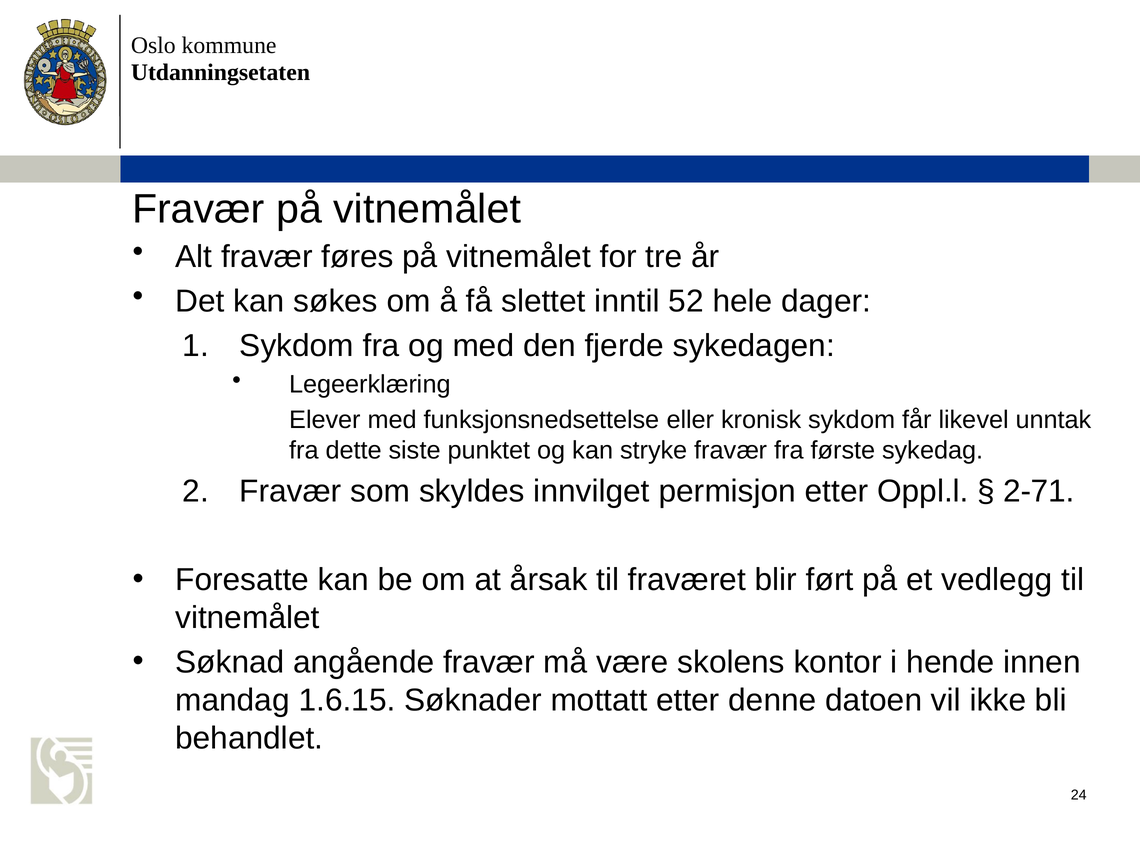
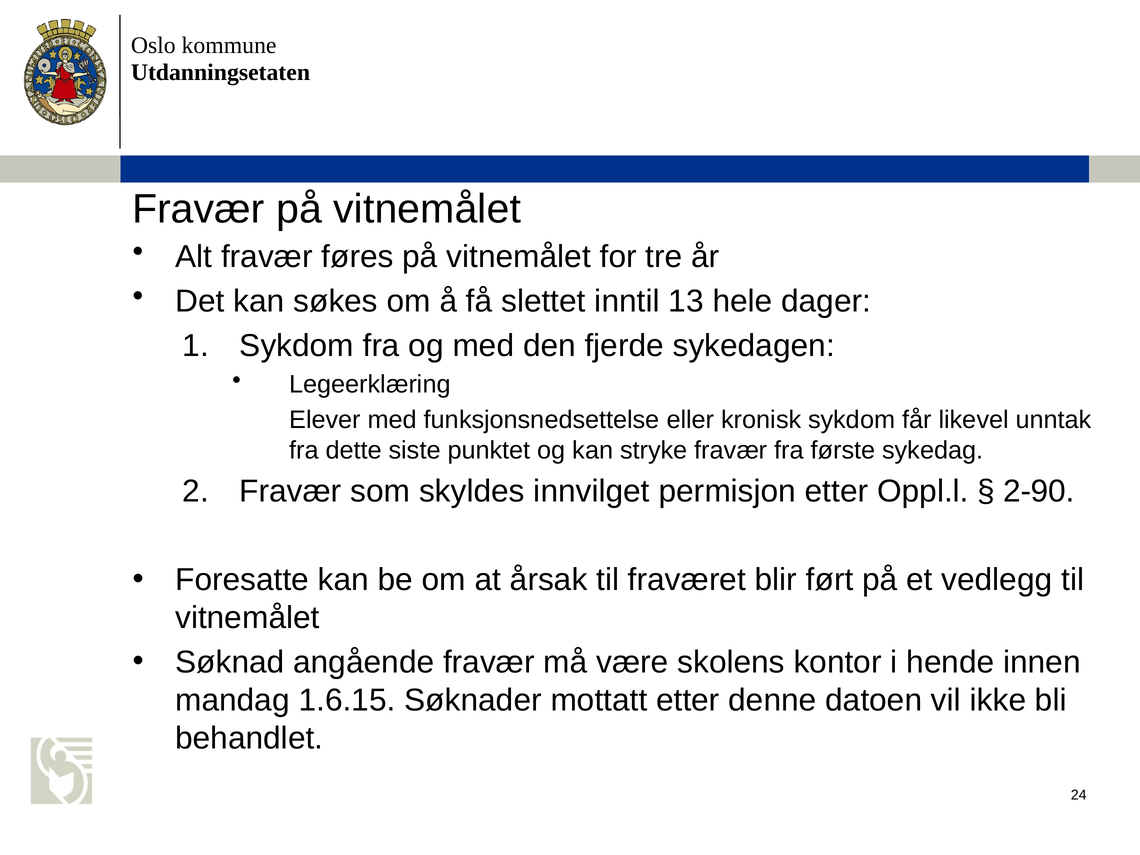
52: 52 -> 13 (686, 301)
2-71: 2-71 -> 2-90 (1039, 491)
